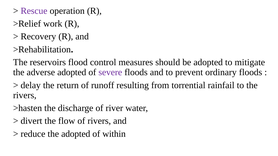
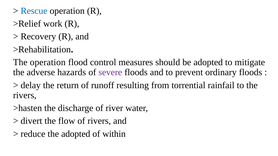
Rescue colour: purple -> blue (34, 11)
The reservoirs: reservoirs -> operation (48, 62)
adverse adopted: adopted -> hazards (72, 72)
